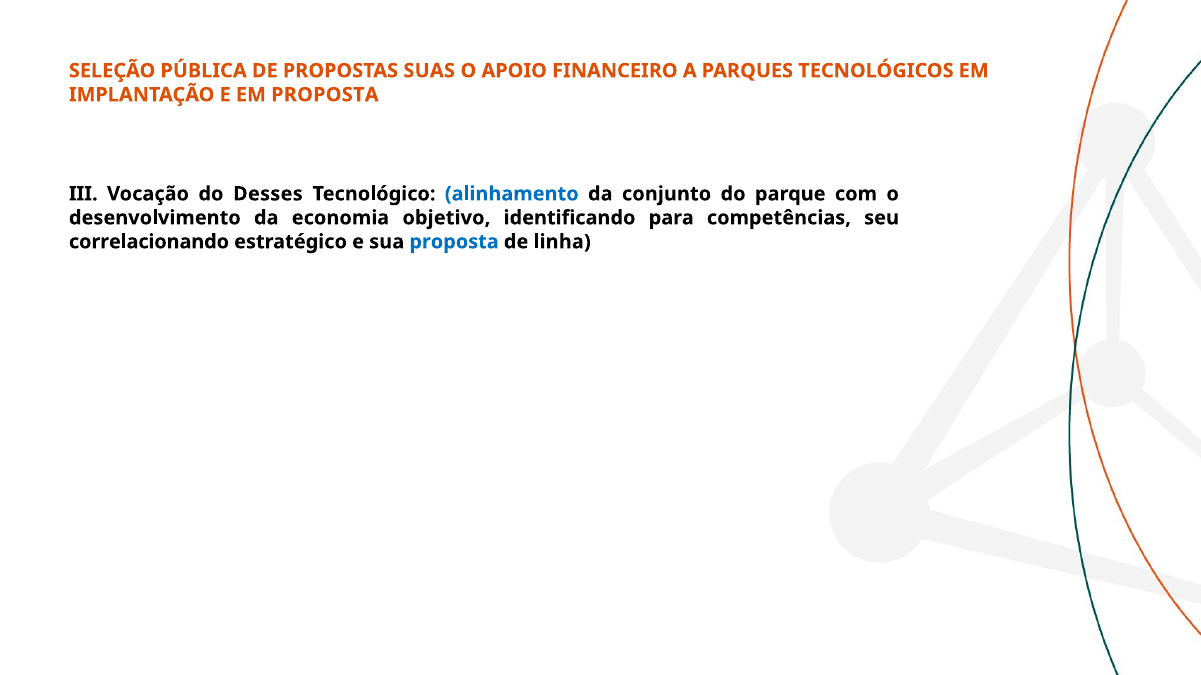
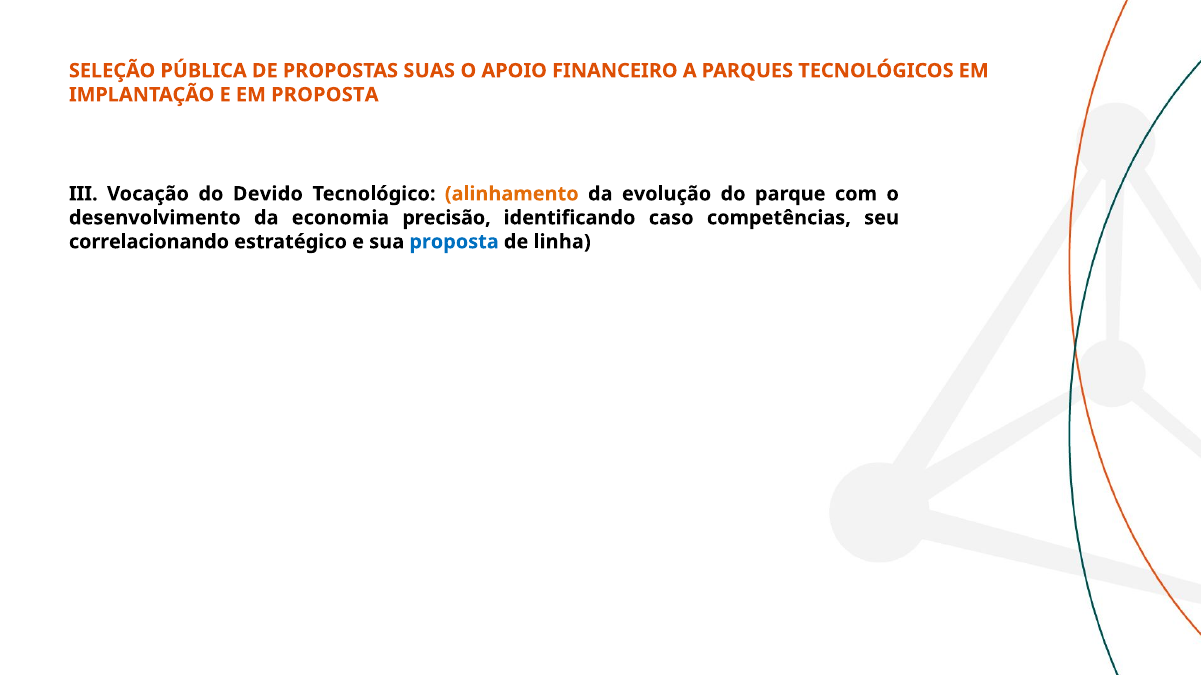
Desses: Desses -> Devido (268, 194)
alinhamento colour: blue -> orange (512, 194)
conjunto: conjunto -> evolução (667, 194)
objetivo: objetivo -> precisão (447, 218)
para: para -> caso (671, 218)
